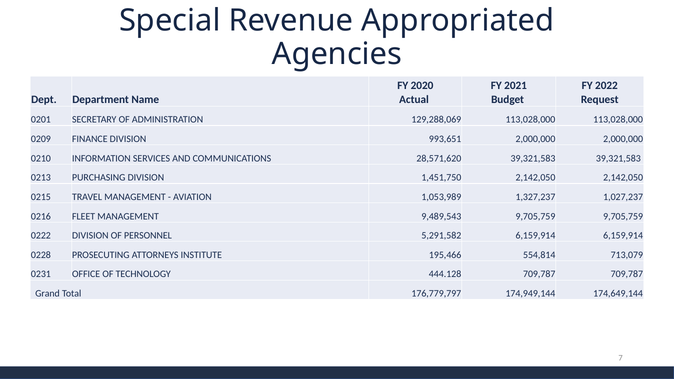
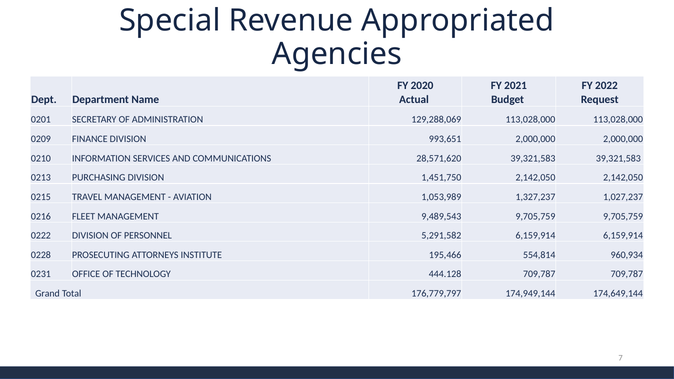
713,079: 713,079 -> 960,934 (627, 255)
